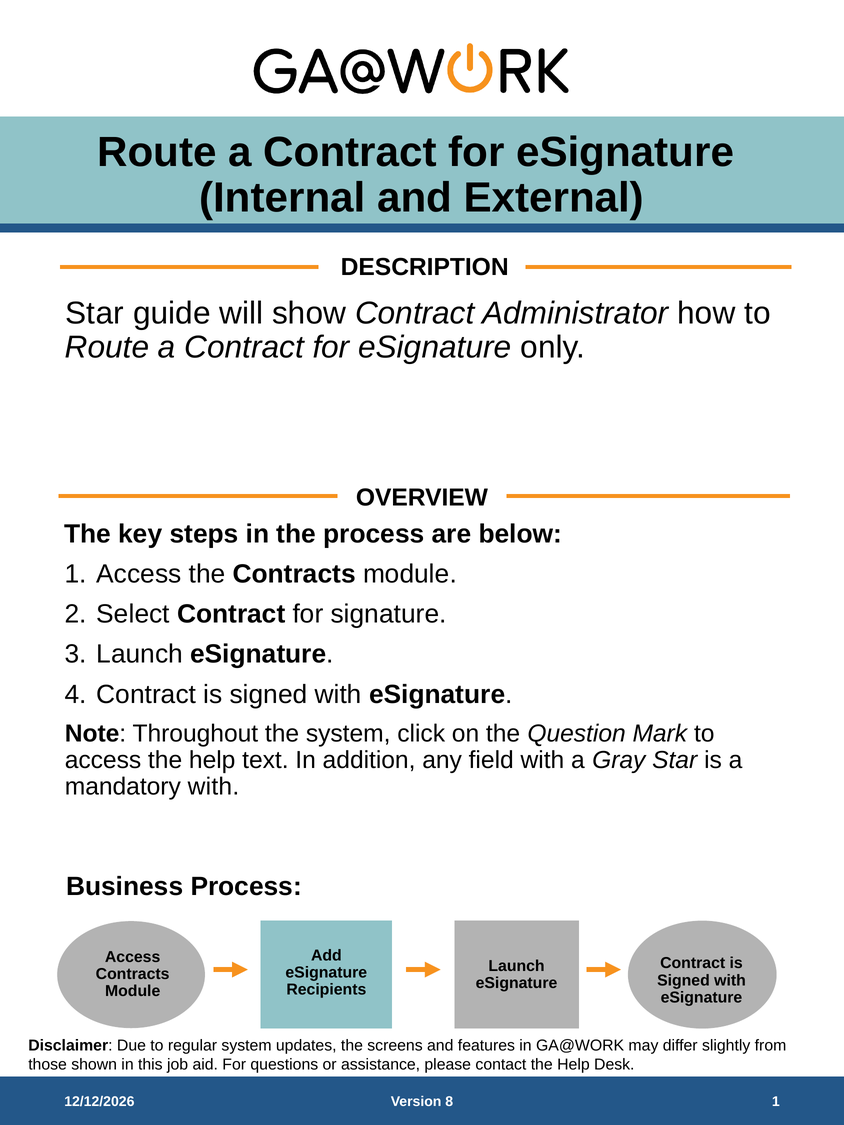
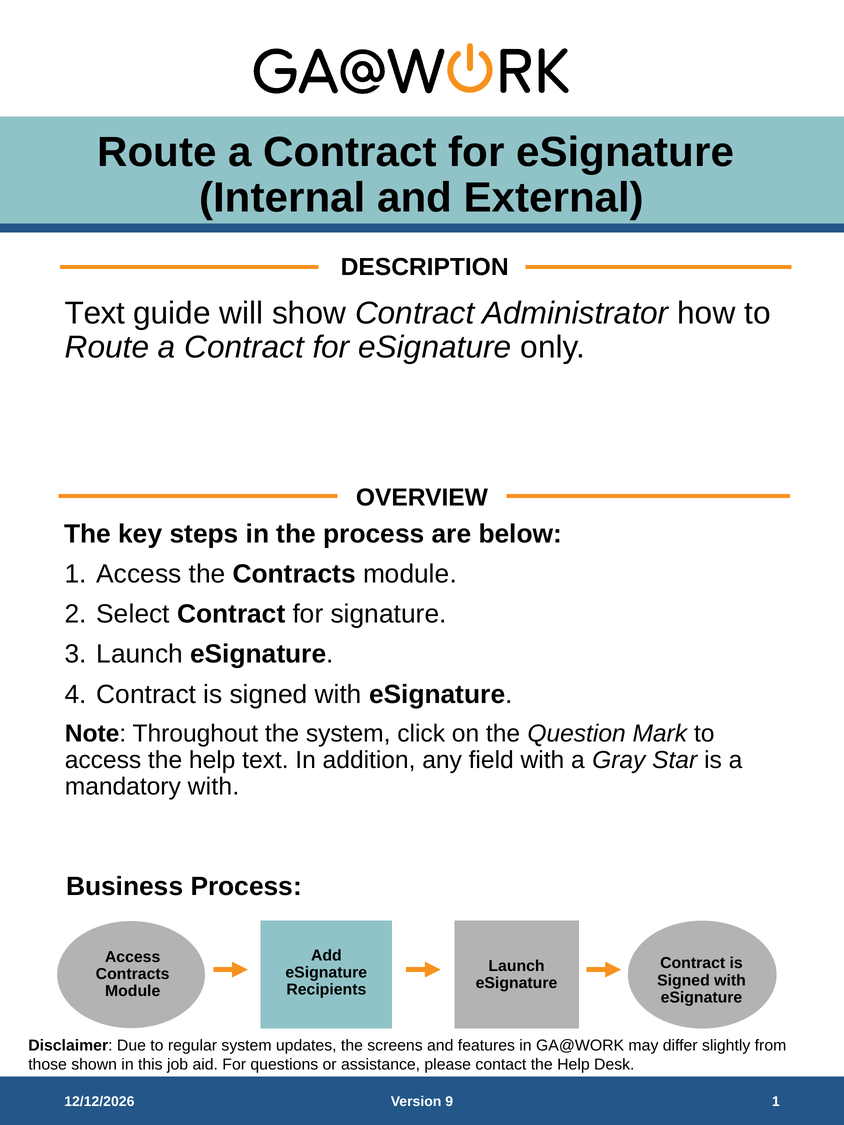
Star: Star -> Text (95, 313)
8: 8 -> 9 (449, 1102)
